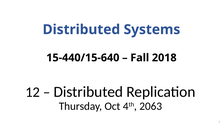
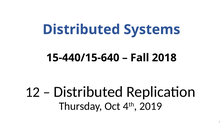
2063: 2063 -> 2019 (151, 106)
